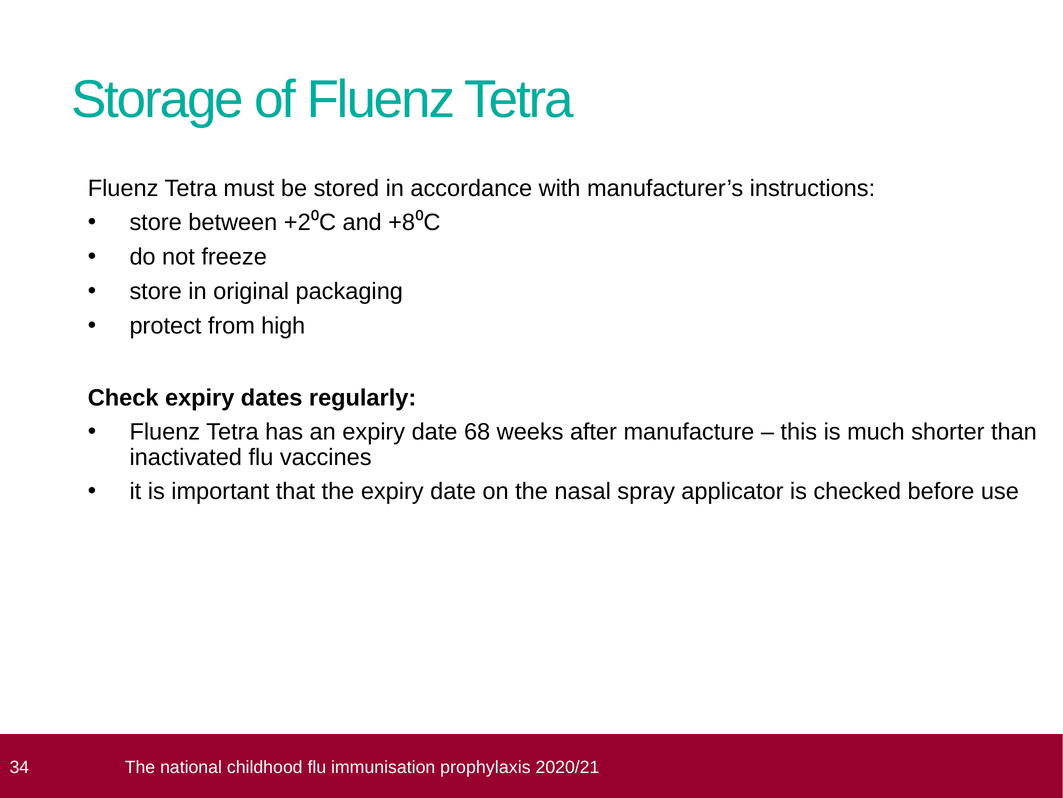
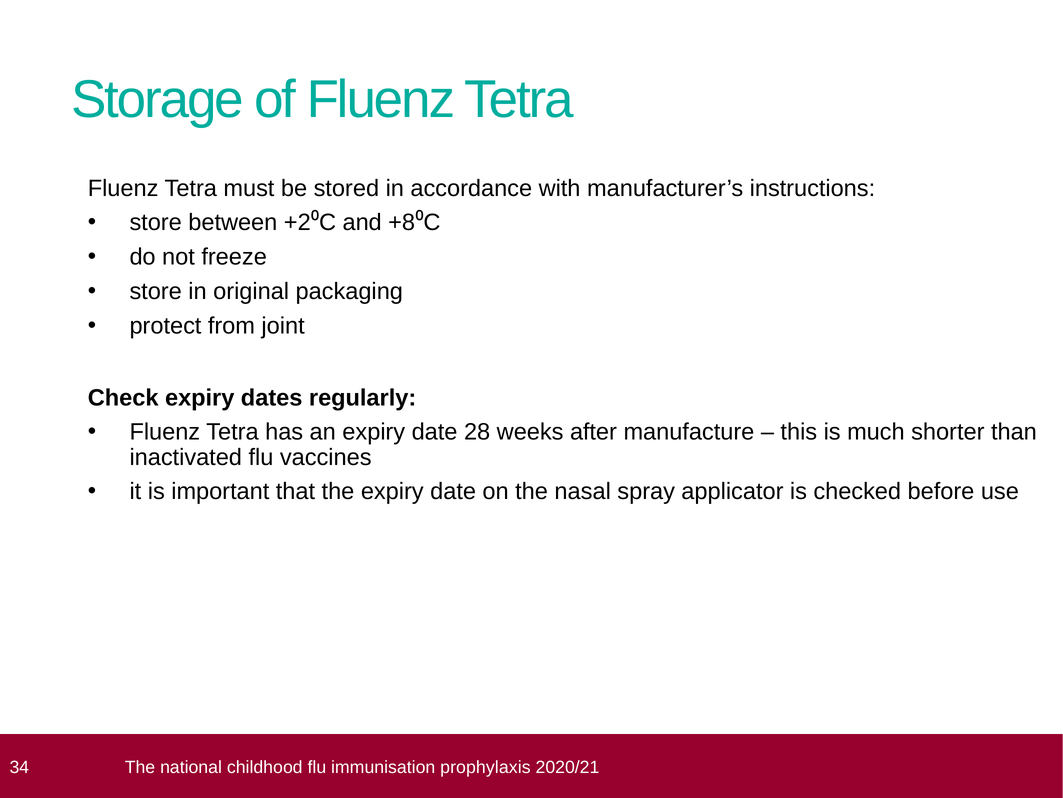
high: high -> joint (283, 325)
68: 68 -> 28 (477, 431)
